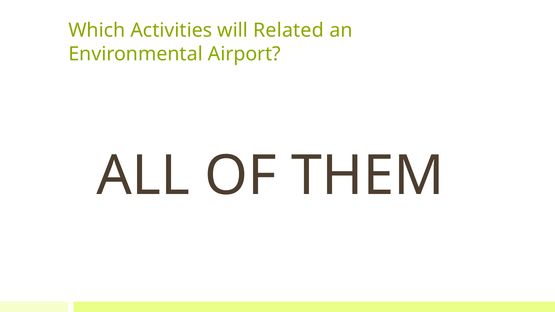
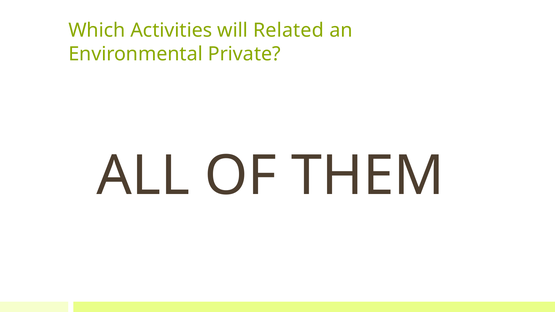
Airport: Airport -> Private (244, 54)
